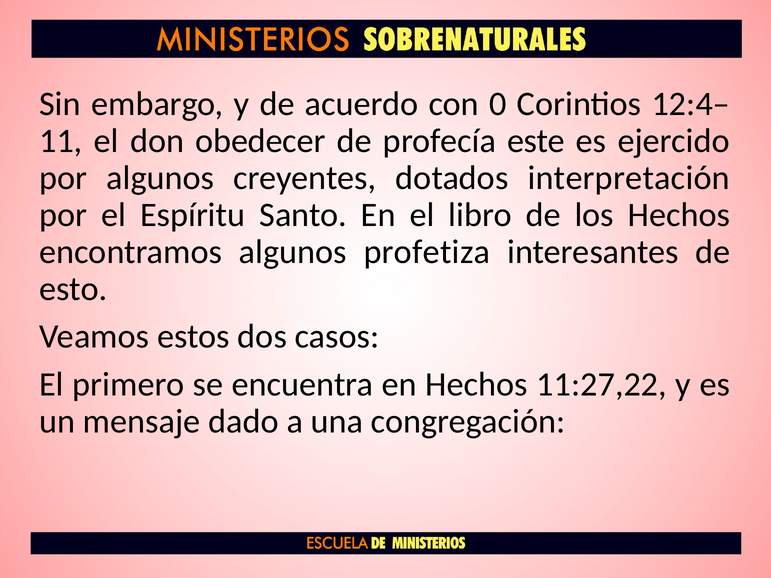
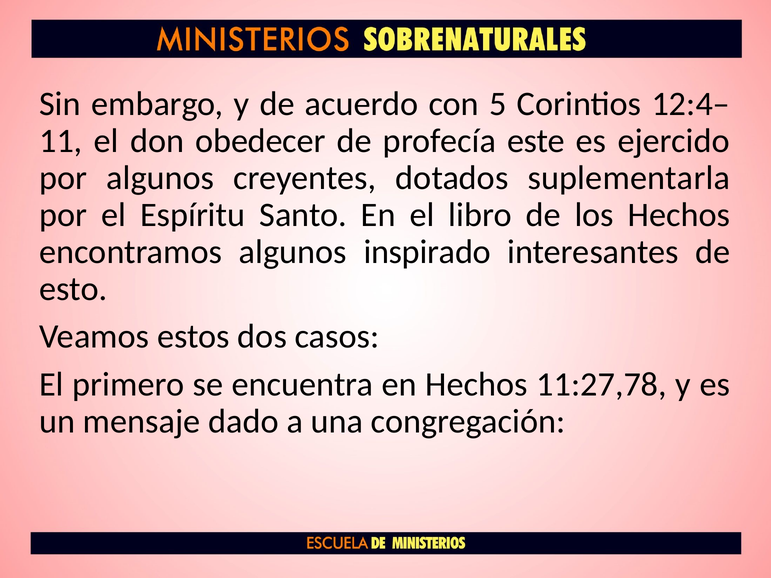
0: 0 -> 5 (498, 104)
interpretación: interpretación -> suplementarla (629, 178)
profetiza: profetiza -> inspirado (427, 252)
11:27,22: 11:27,22 -> 11:27,78 (602, 385)
